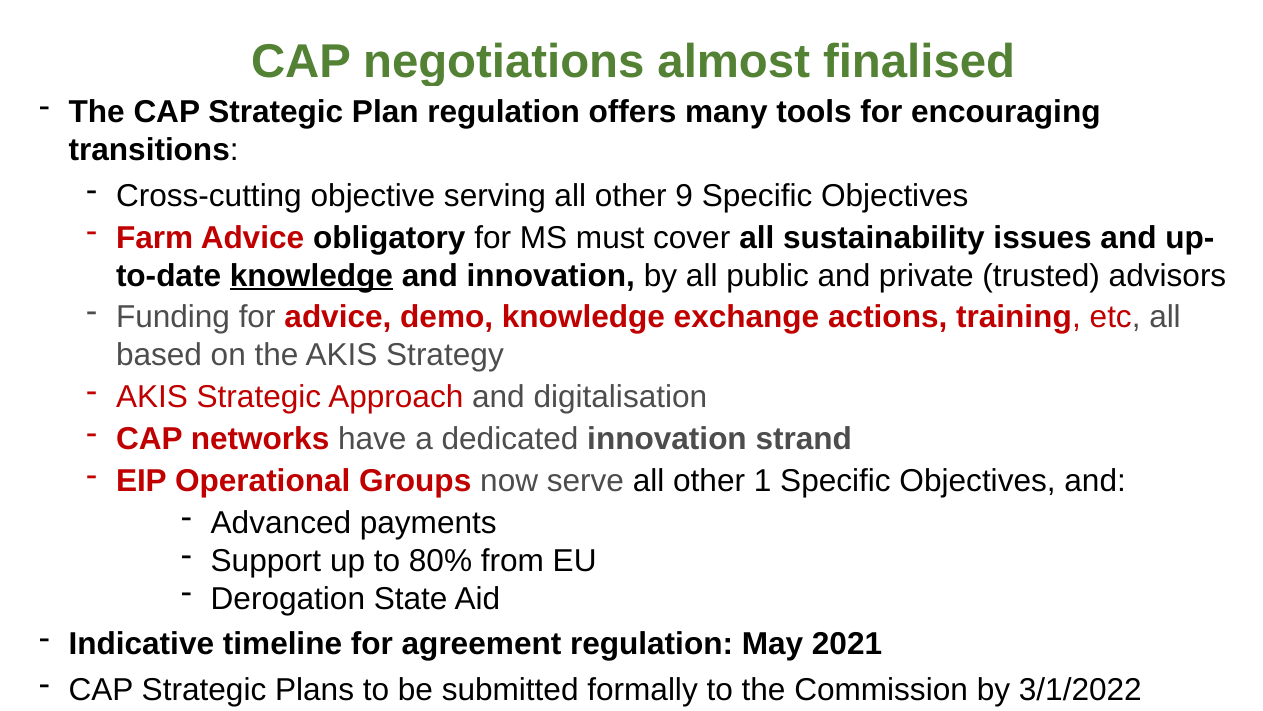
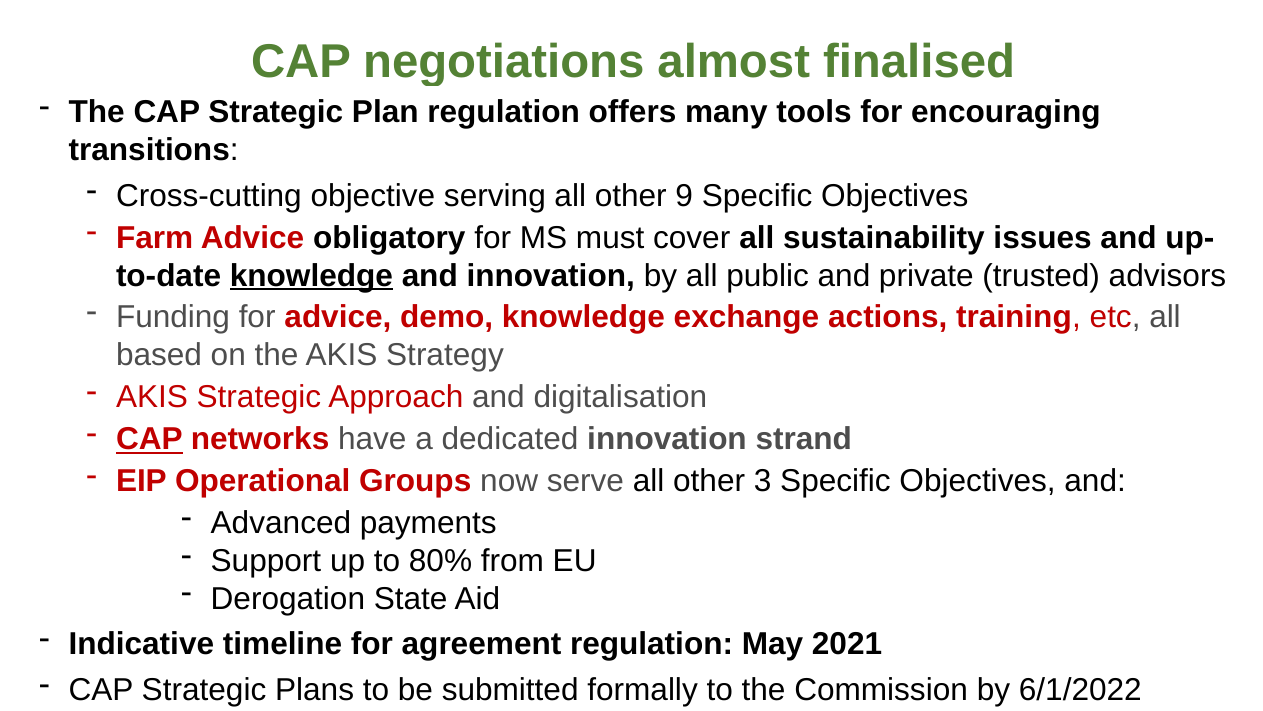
CAP underline: none -> present (149, 439)
1: 1 -> 3 (763, 481)
3/1/2022: 3/1/2022 -> 6/1/2022 (1080, 690)
